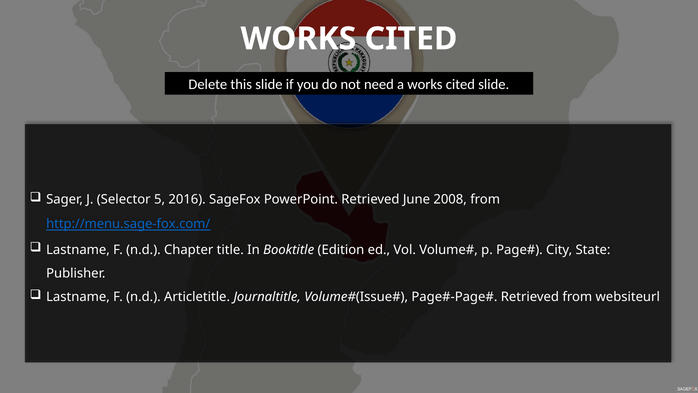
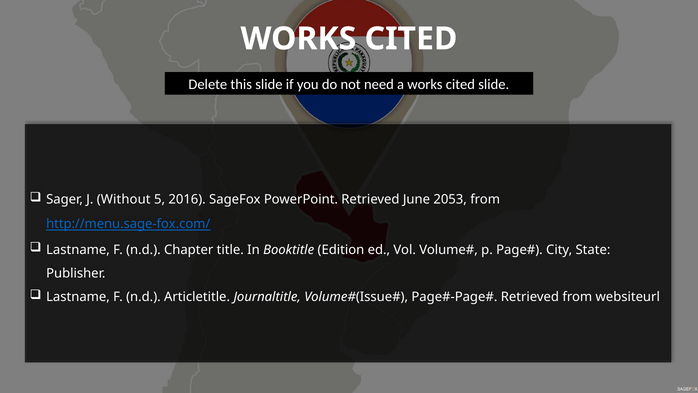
Selector: Selector -> Without (124, 199)
2008: 2008 -> 2053 (450, 199)
